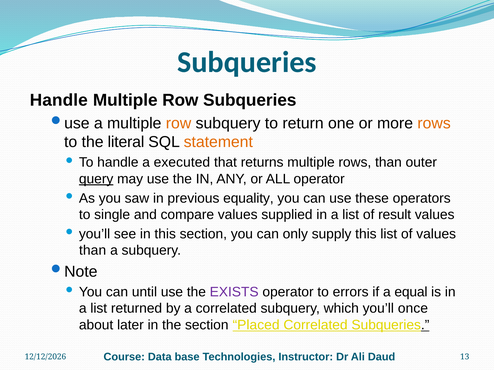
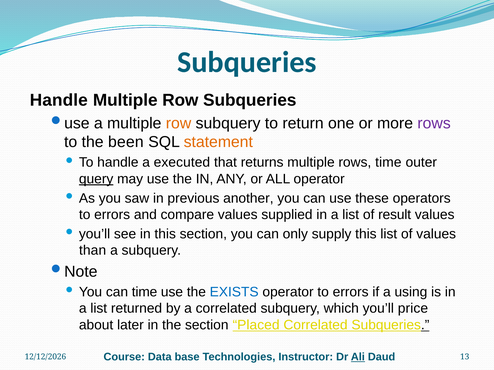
rows colour: orange -> purple (434, 123)
literal: literal -> been (126, 142)
rows than: than -> time (388, 163)
equality: equality -> another (248, 198)
single: single -> errors (112, 215)
can until: until -> time (145, 292)
EXISTS colour: purple -> blue (234, 292)
equal: equal -> using (411, 292)
once: once -> price (413, 309)
Ali underline: none -> present (358, 357)
